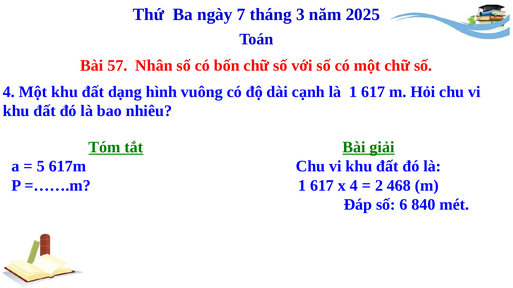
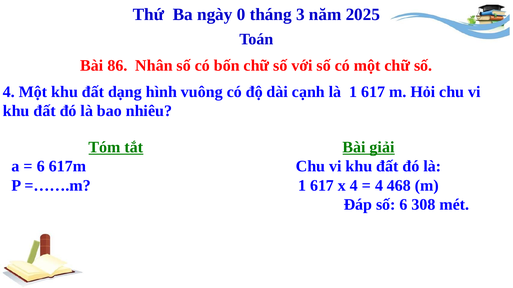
7: 7 -> 0 (241, 15)
57: 57 -> 86 (117, 66)
5: 5 -> 6 (41, 166)
2: 2 -> 4 (379, 186)
840: 840 -> 308 (424, 205)
